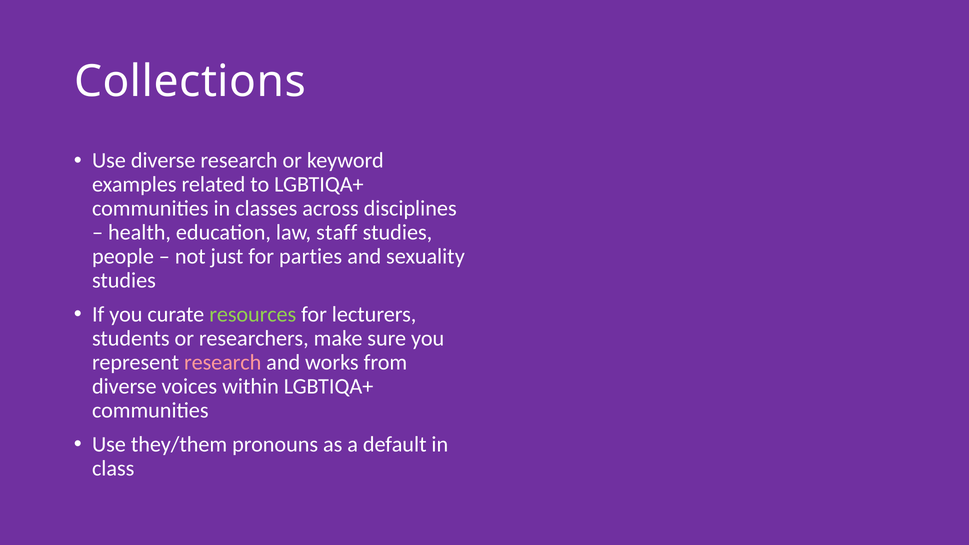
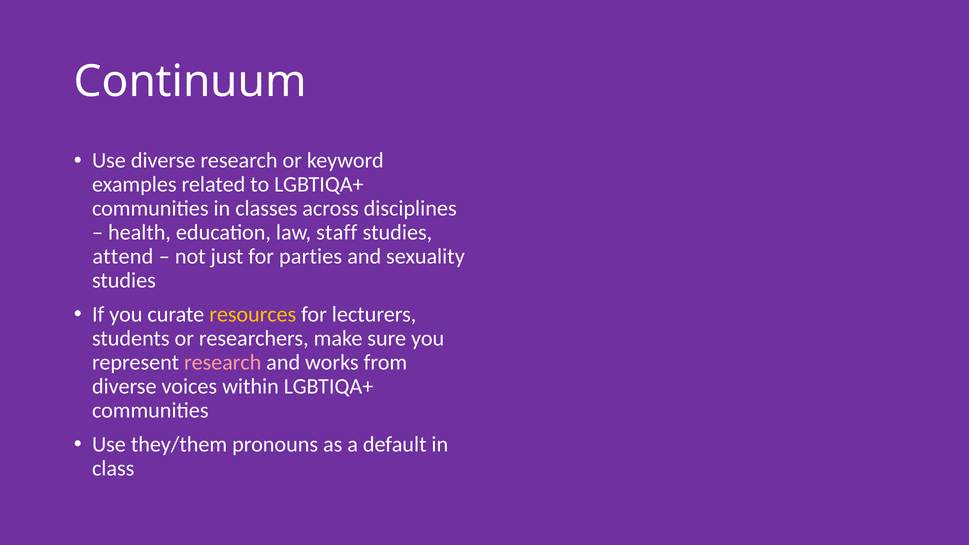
Collections: Collections -> Continuum (190, 81)
people: people -> attend (123, 256)
resources colour: light green -> yellow (253, 315)
